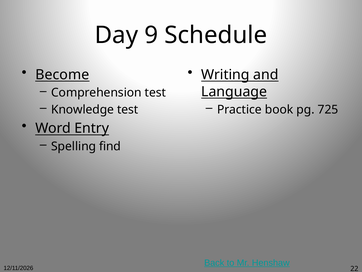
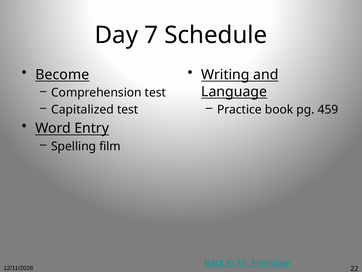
9: 9 -> 7 (151, 35)
Knowledge: Knowledge -> Capitalized (82, 109)
725: 725 -> 459 (328, 109)
find: find -> film (110, 146)
